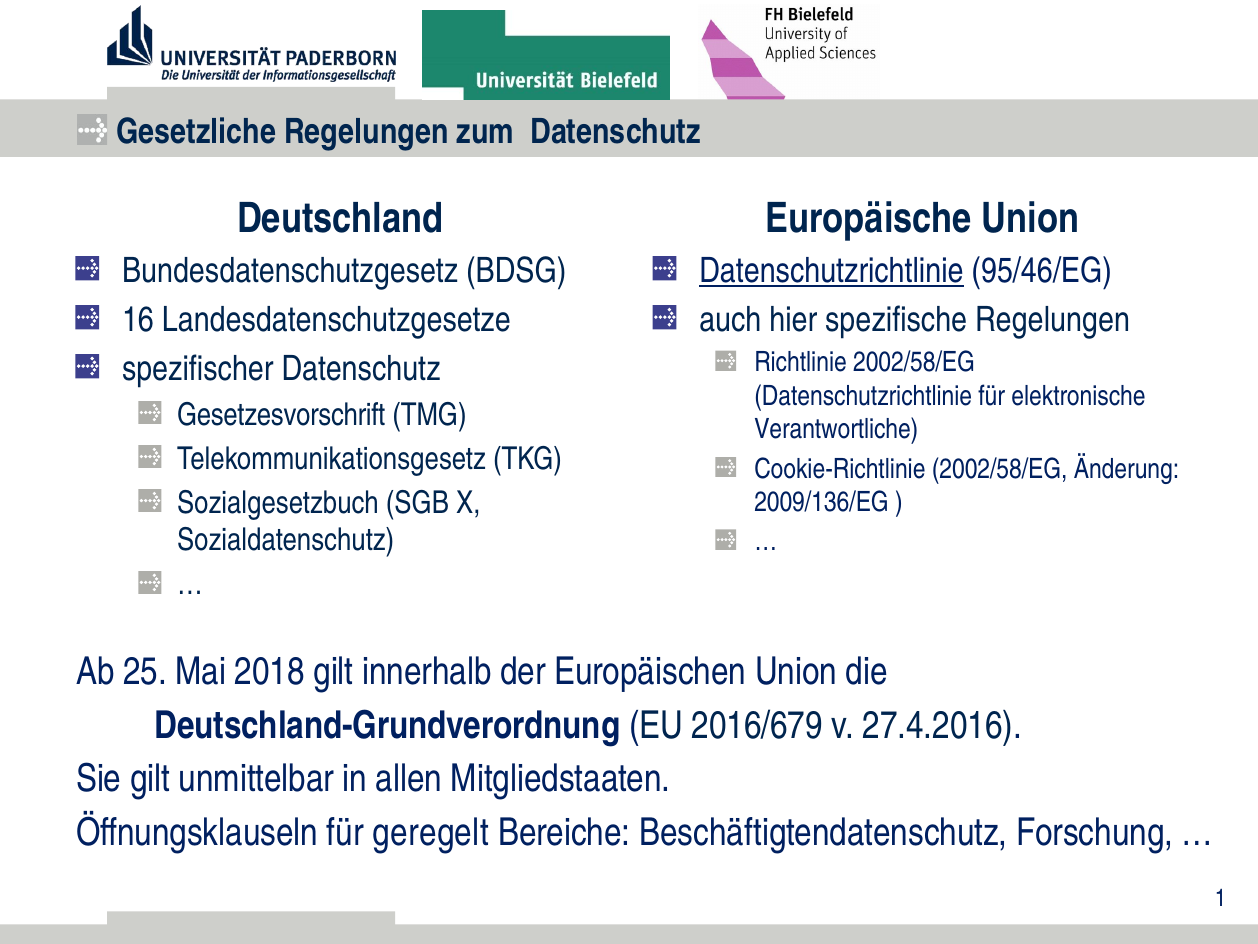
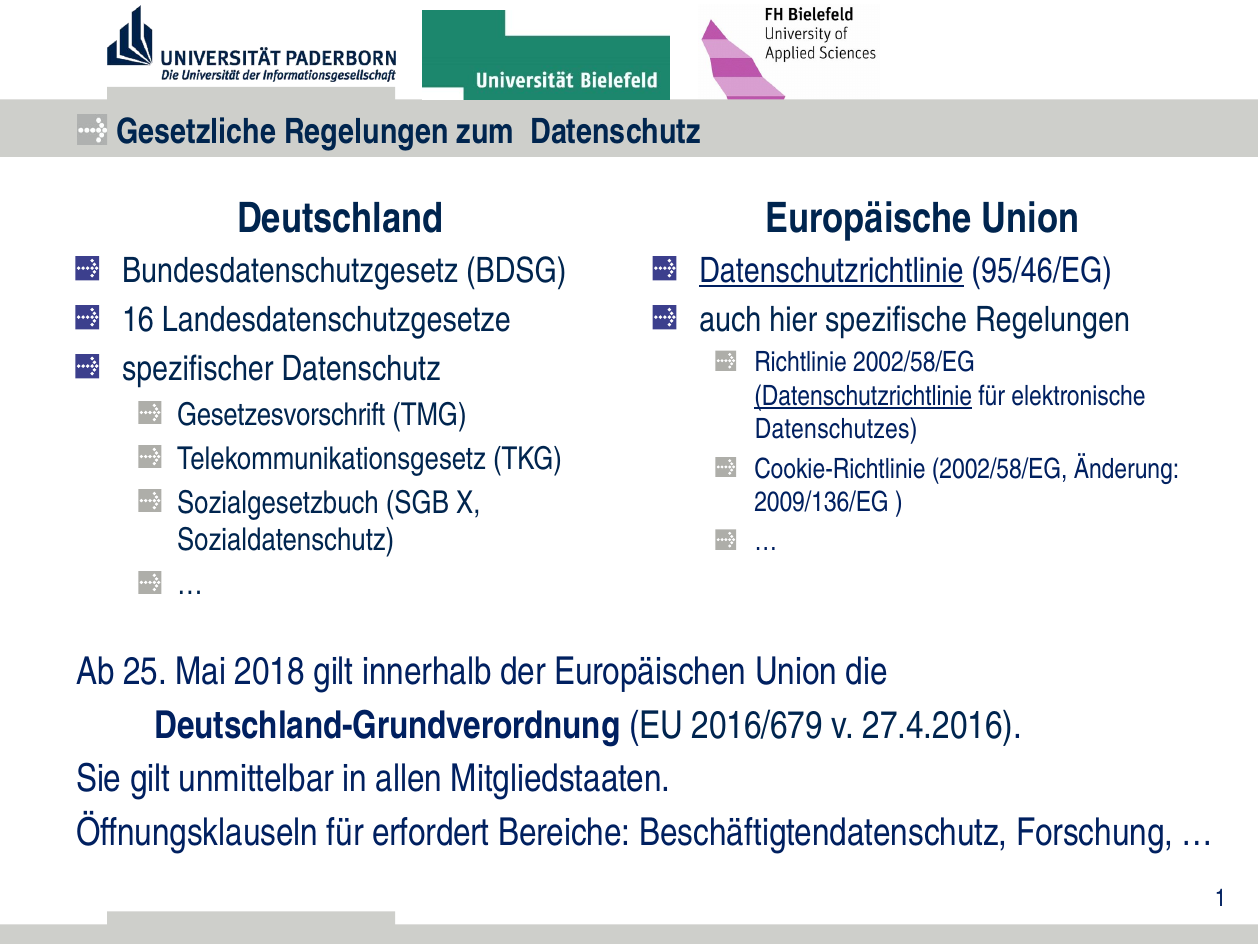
Datenschutzrichtlinie underline: none -> present (863, 396)
Verantwortliche: Verantwortliche -> Datenschutzes (836, 430)
geregelt: geregelt -> erfordert (431, 833)
